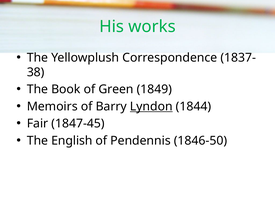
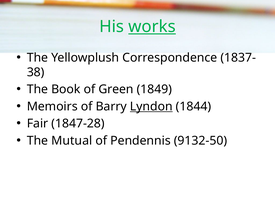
works underline: none -> present (152, 27)
1847-45: 1847-45 -> 1847-28 (78, 124)
English: English -> Mutual (72, 141)
1846-50: 1846-50 -> 9132-50 (201, 141)
